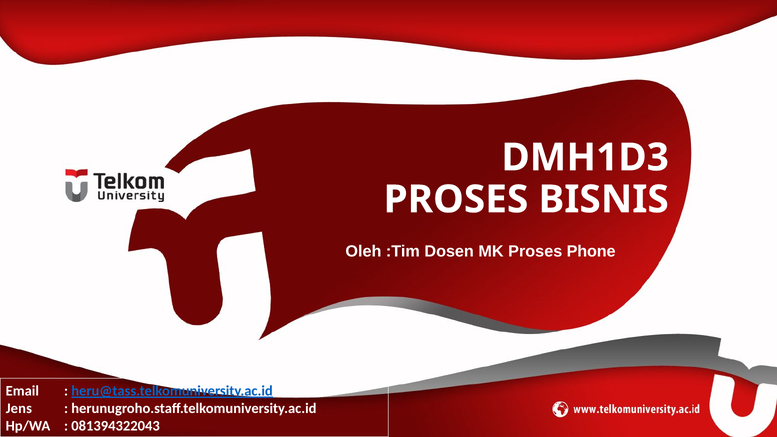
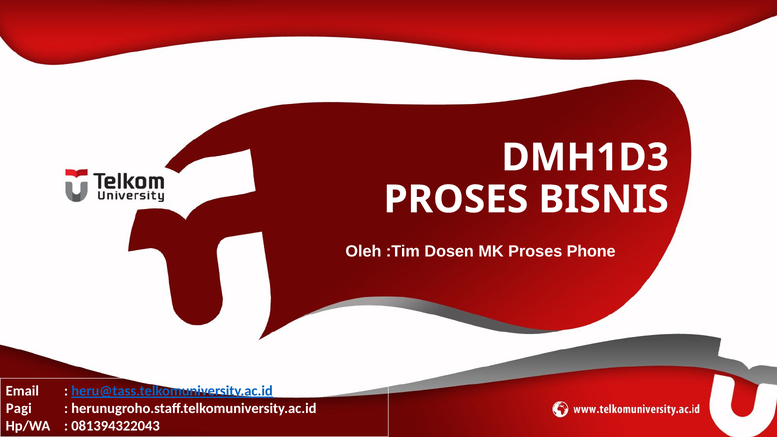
Jens: Jens -> Pagi (19, 409)
